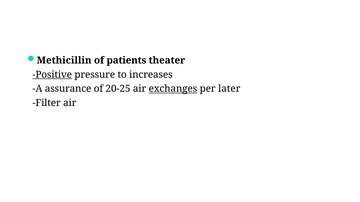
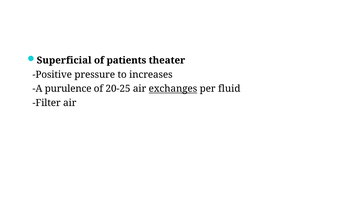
Methicillin: Methicillin -> Superficial (64, 60)
Positive underline: present -> none (52, 75)
assurance: assurance -> purulence (68, 89)
later: later -> fluid (229, 89)
